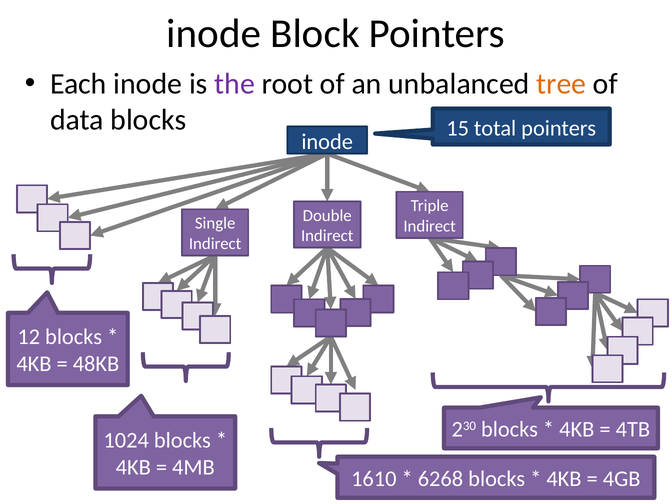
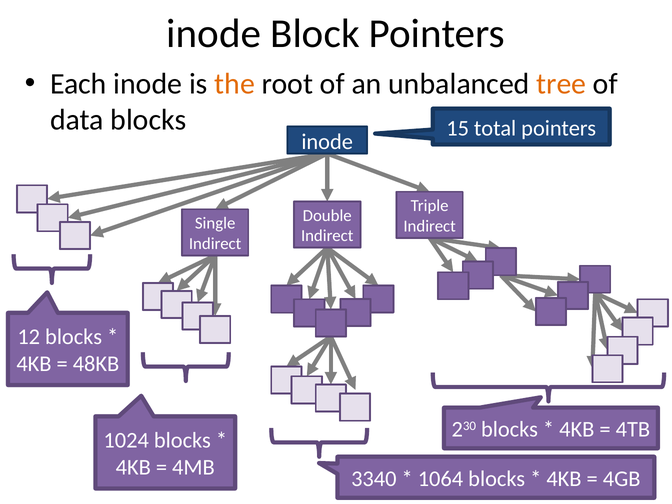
the colour: purple -> orange (235, 84)
1610: 1610 -> 3340 (374, 479)
6268: 6268 -> 1064 (440, 479)
